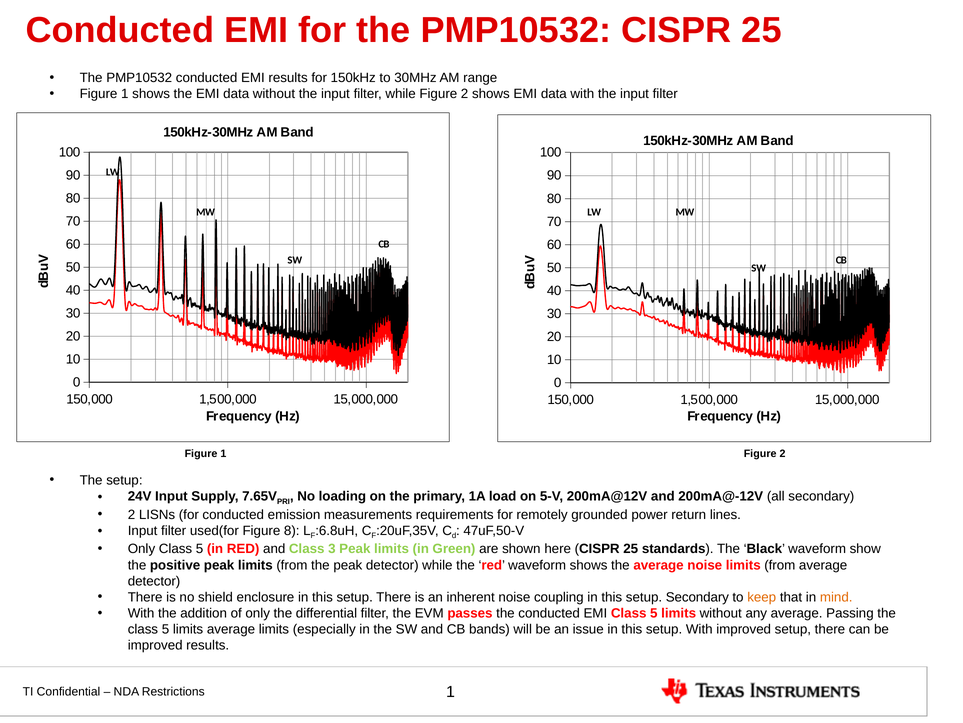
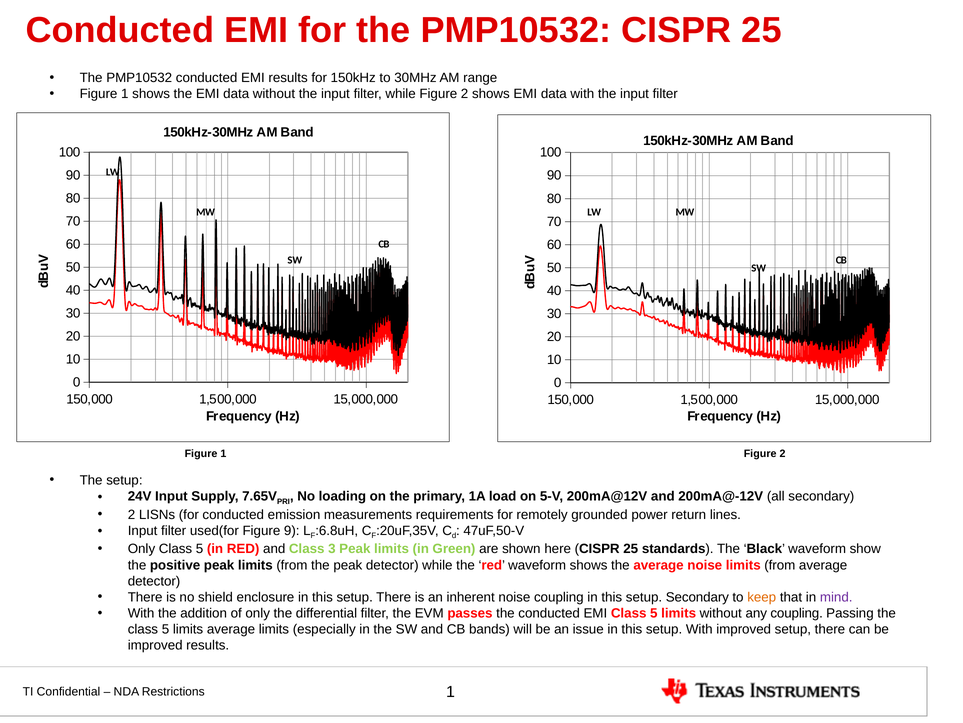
8: 8 -> 9 (292, 530)
mind colour: orange -> purple (836, 597)
any average: average -> coupling (797, 613)
